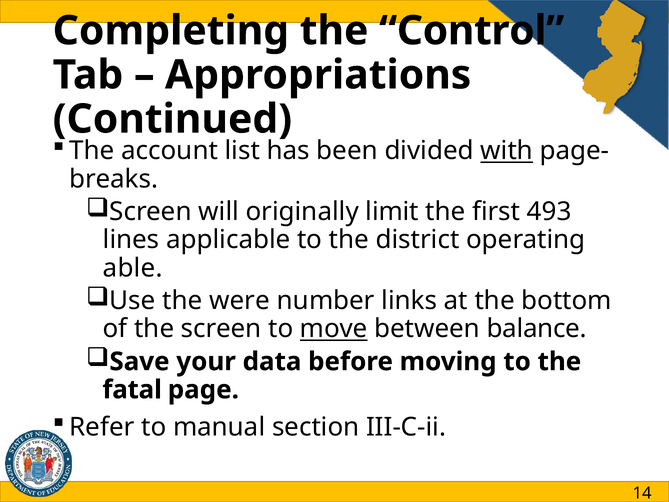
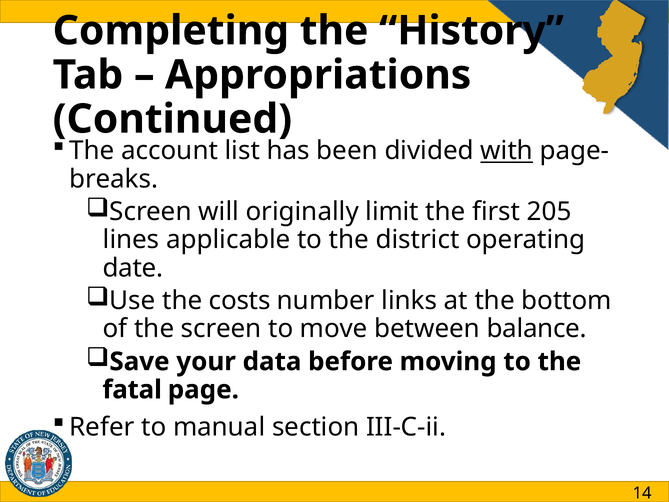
Control: Control -> History (471, 31)
493: 493 -> 205 (549, 212)
able: able -> date (133, 268)
were: were -> costs (240, 301)
move underline: present -> none (334, 329)
